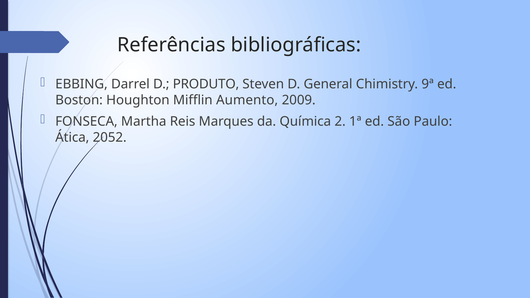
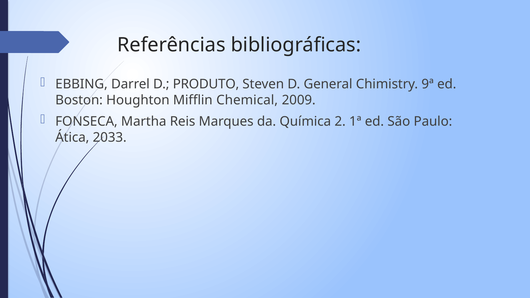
Aumento: Aumento -> Chemical (247, 100)
2052: 2052 -> 2033 (110, 137)
